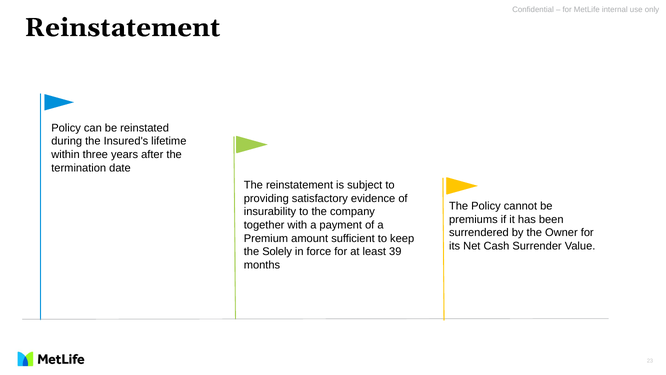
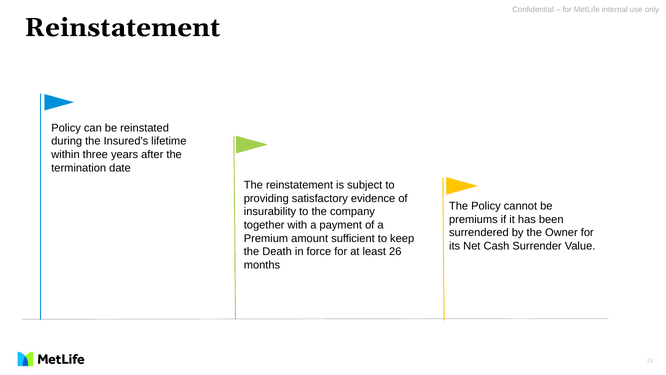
Solely: Solely -> Death (277, 251)
39: 39 -> 26 (395, 251)
